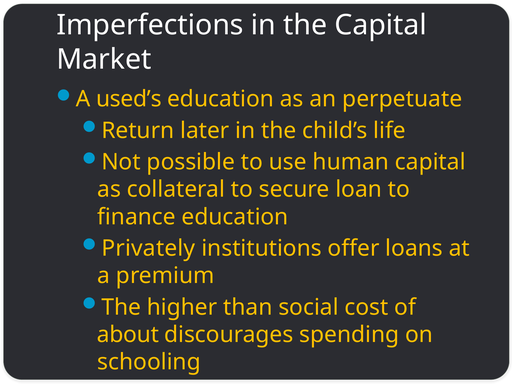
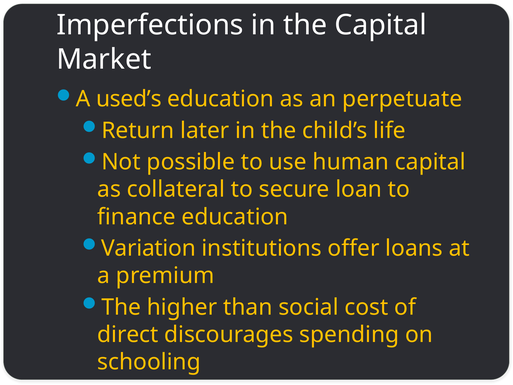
Privately: Privately -> Variation (149, 248)
about: about -> direct (128, 334)
